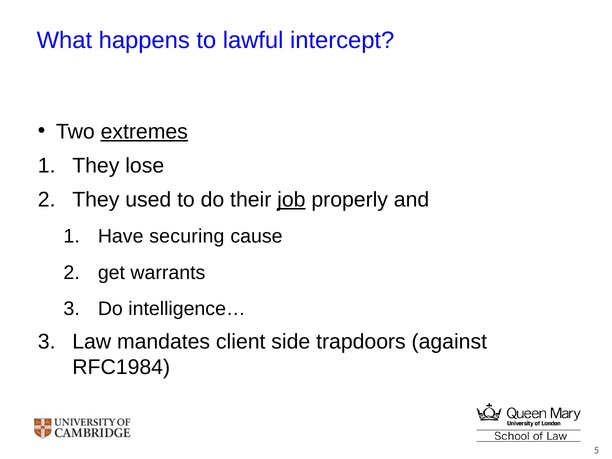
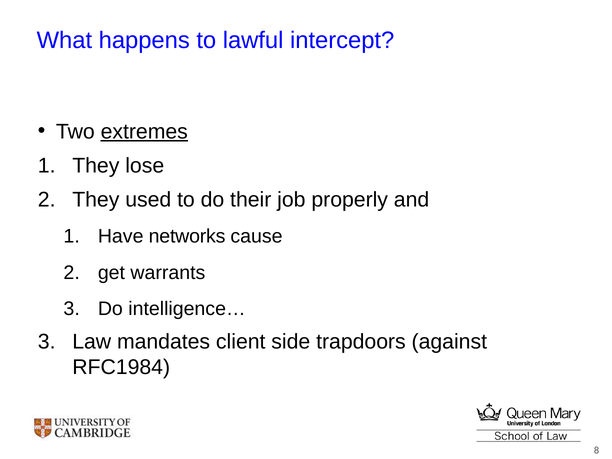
job underline: present -> none (291, 200)
securing: securing -> networks (187, 237)
5: 5 -> 8 (597, 450)
